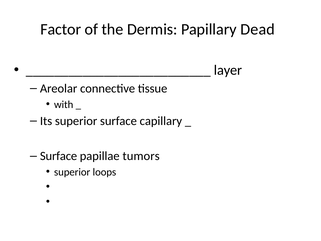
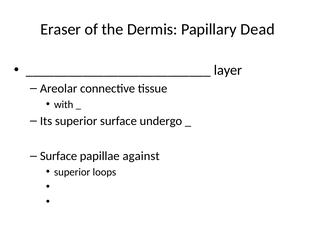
Factor: Factor -> Eraser (61, 29)
capillary: capillary -> undergo (161, 121)
tumors: tumors -> against (141, 156)
